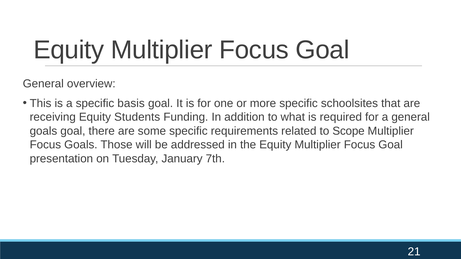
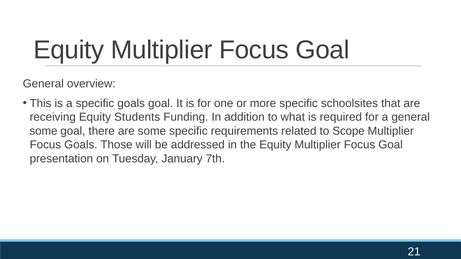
specific basis: basis -> goals (131, 103)
goals: goals -> some (44, 131)
